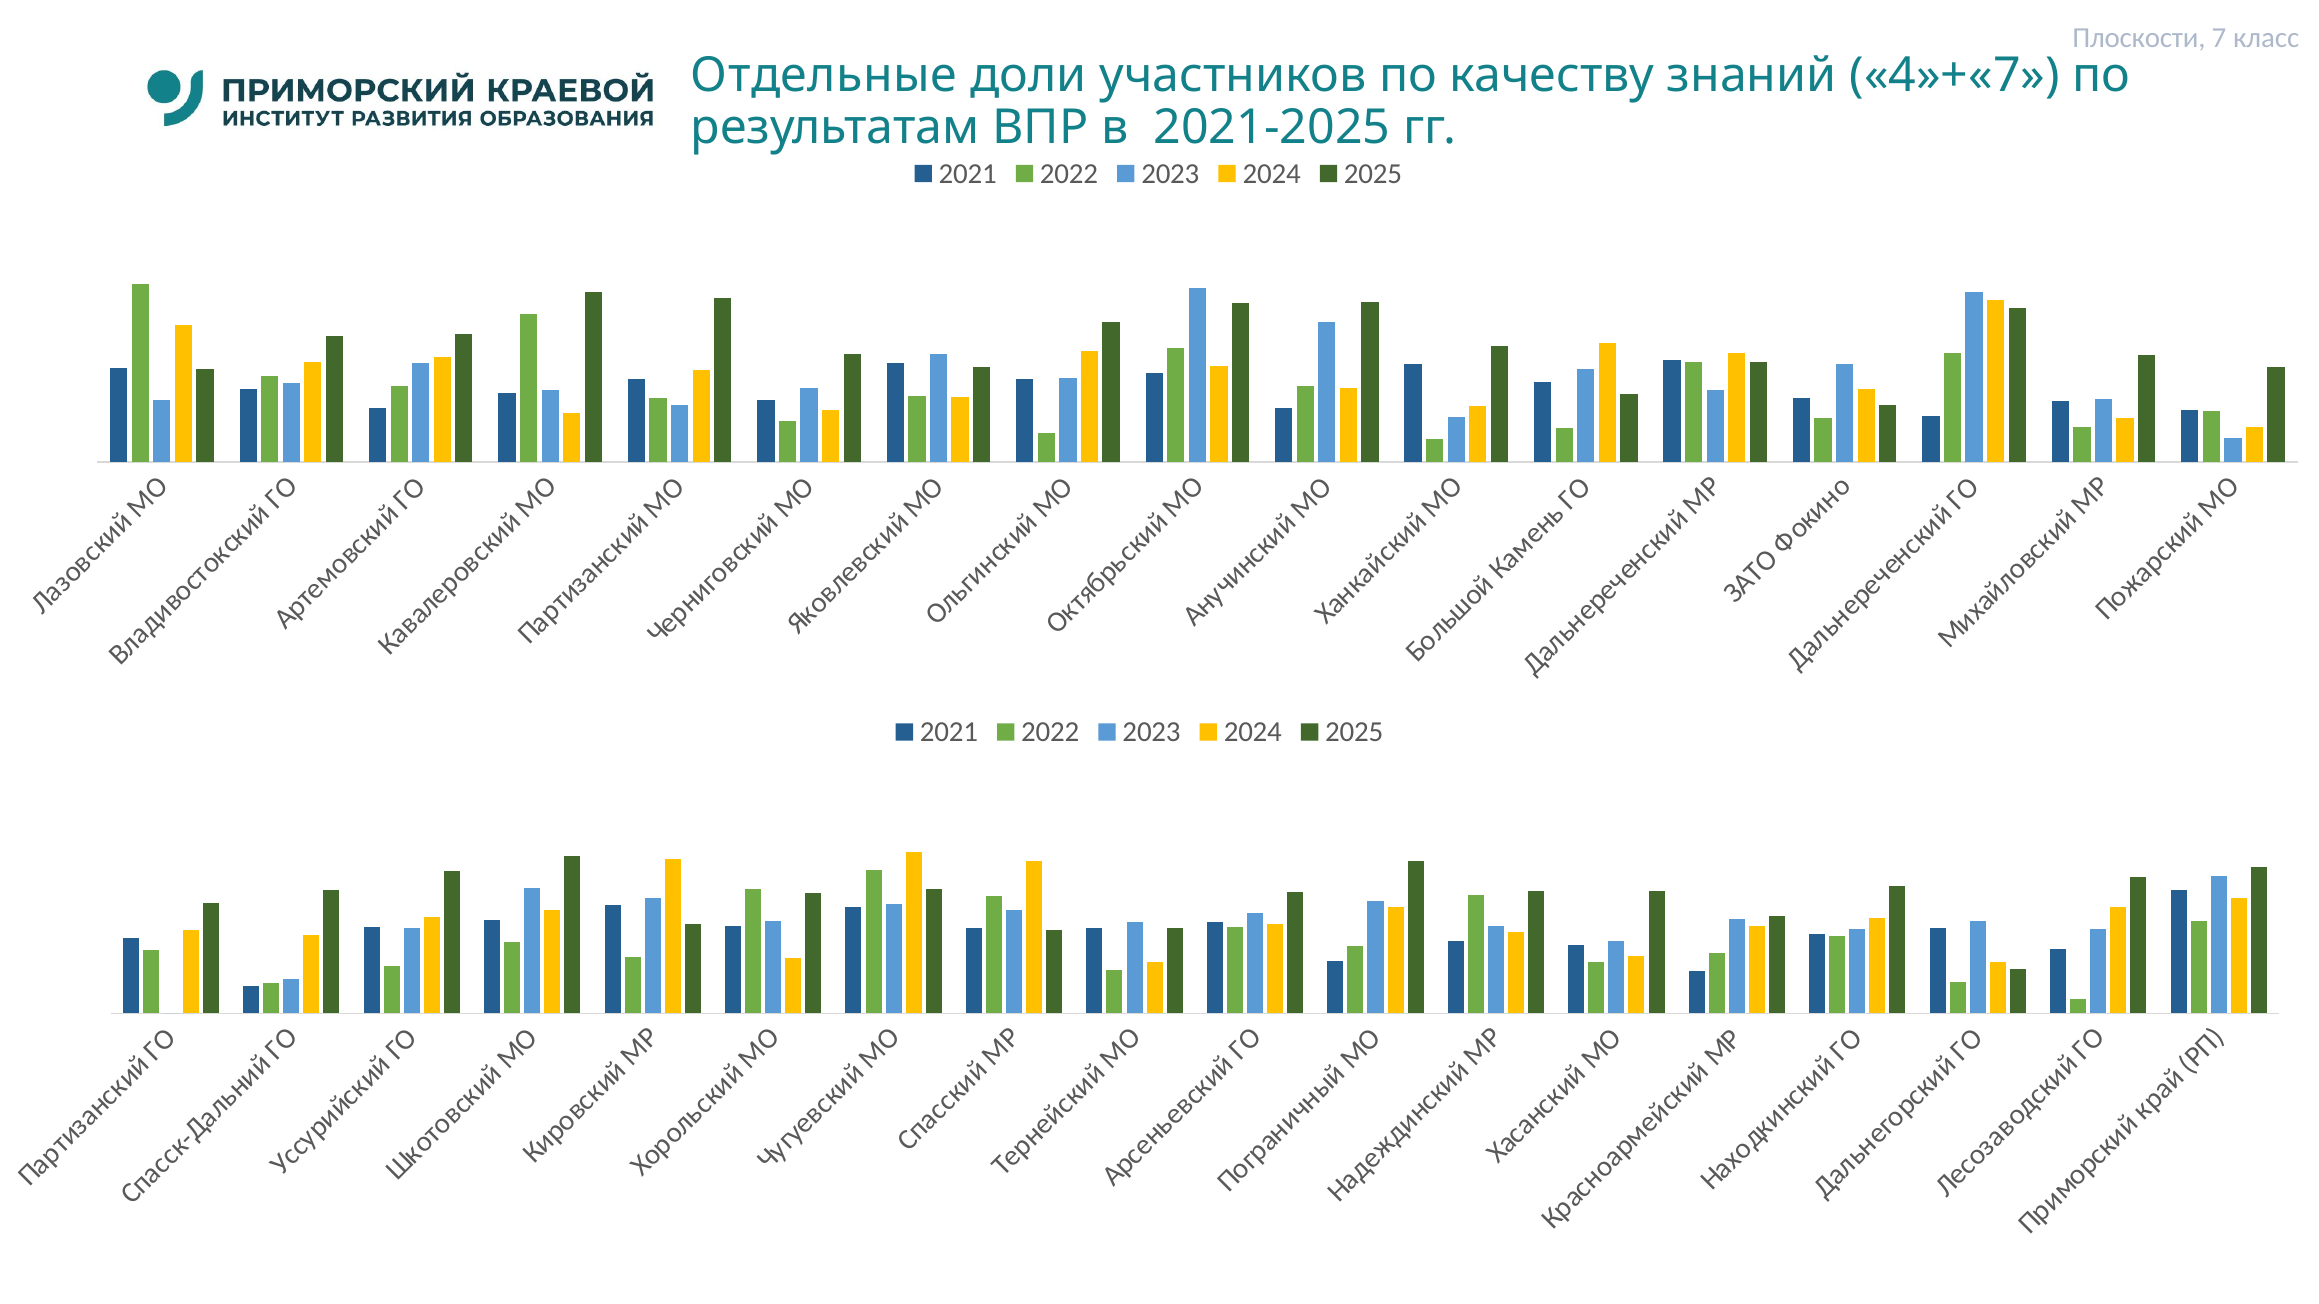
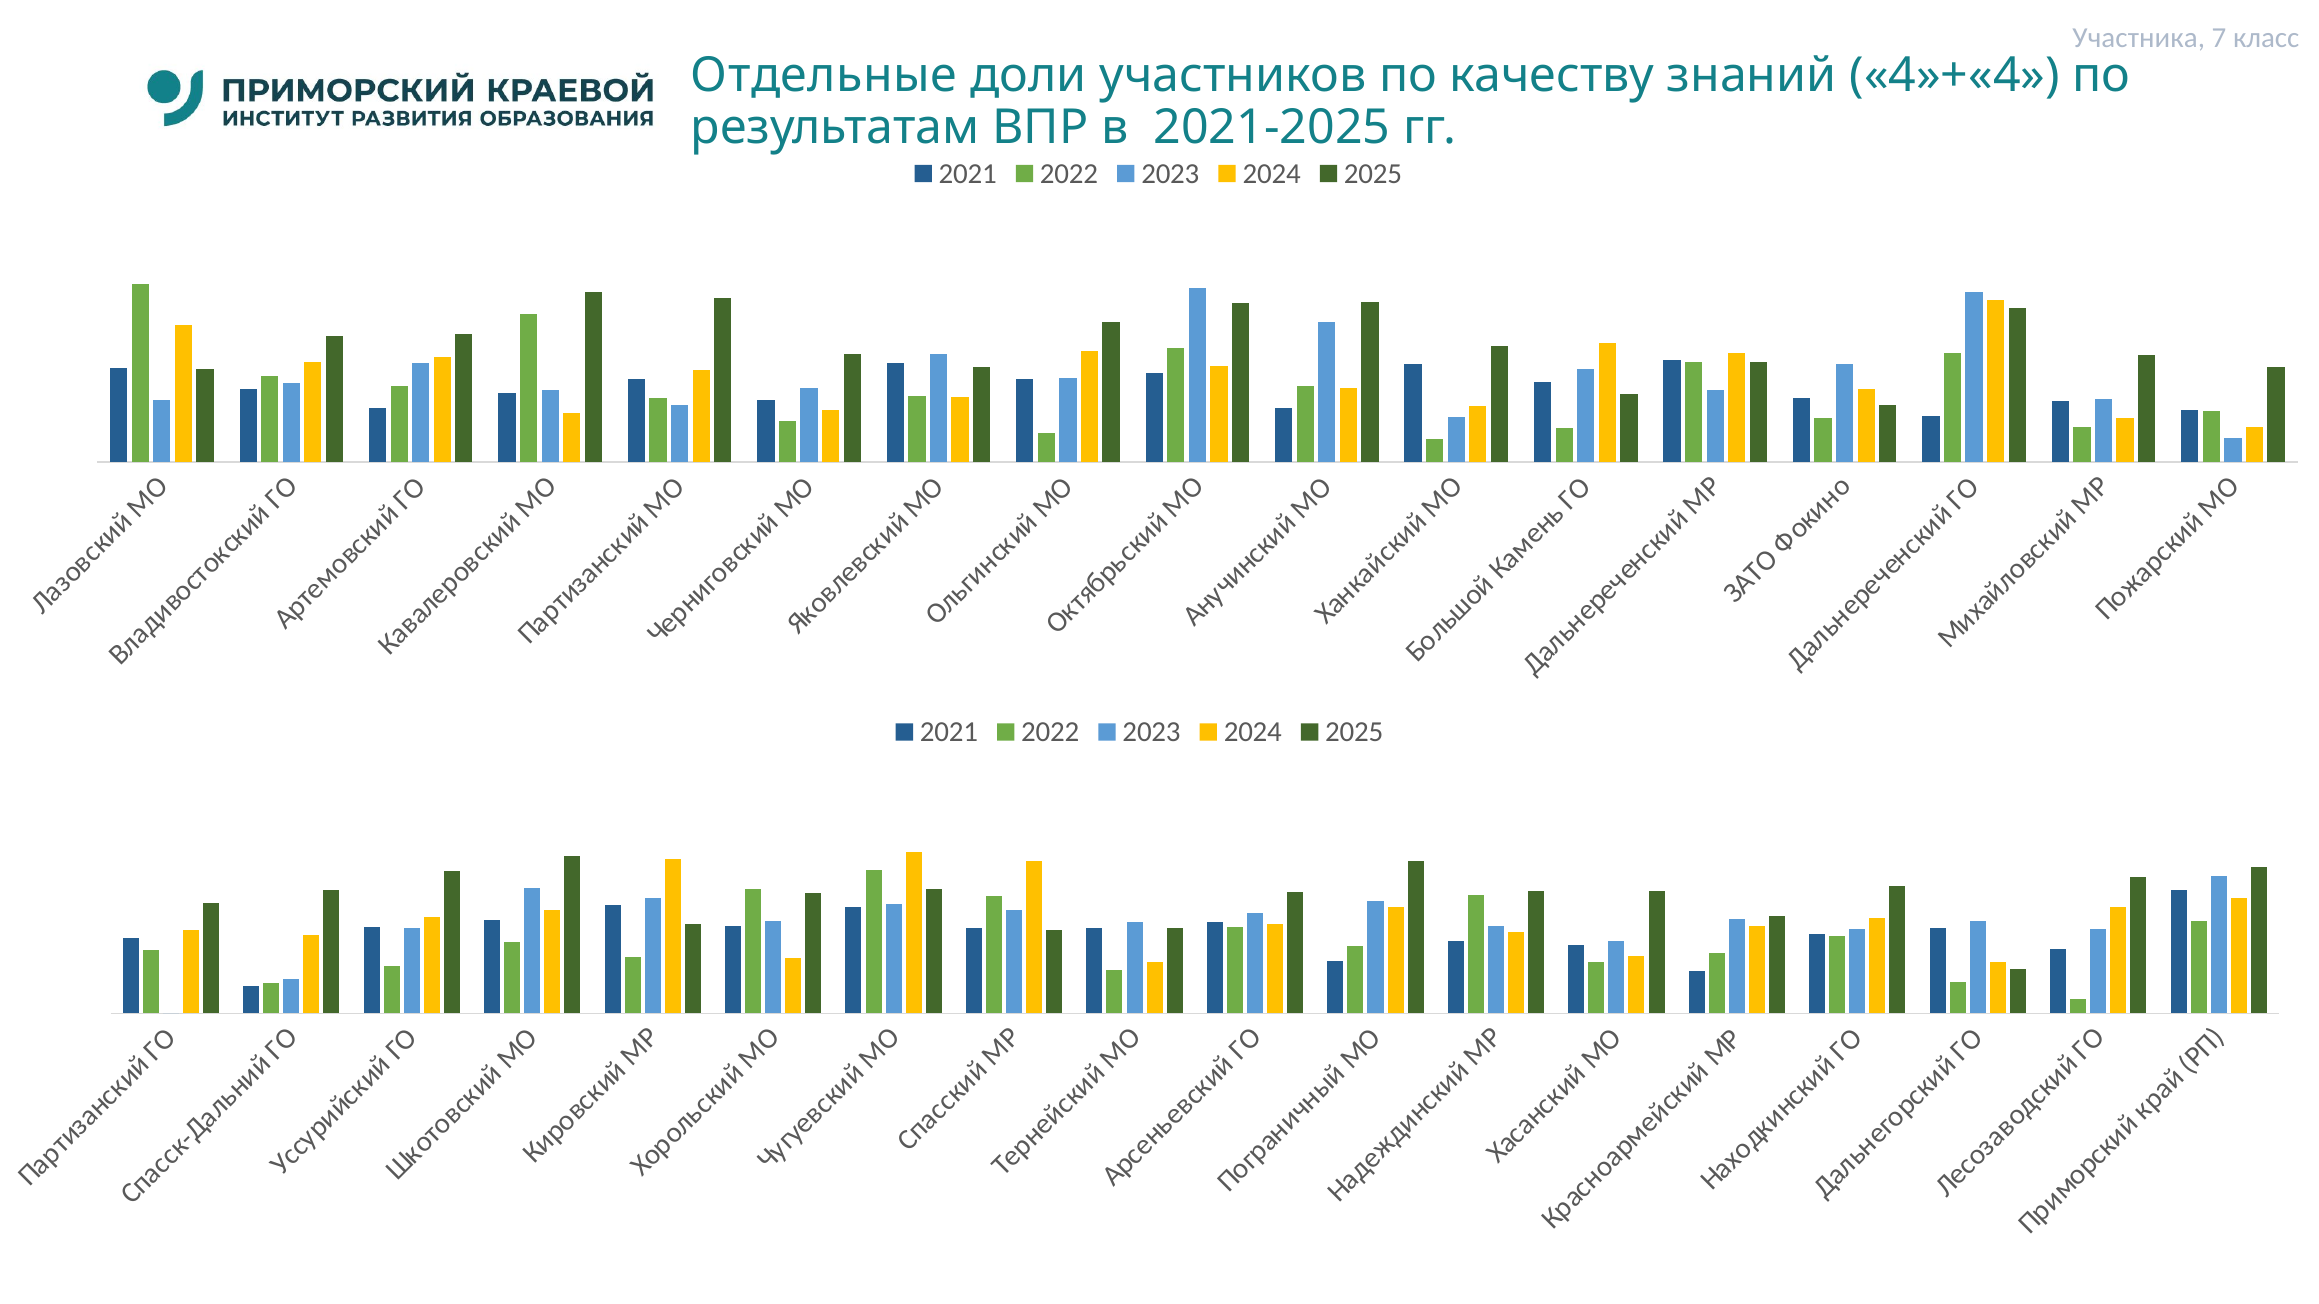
Плоскости: Плоскости -> Участника (2139, 37)
4»+«7: 4»+«7 -> 4»+«4 (1955, 75)
